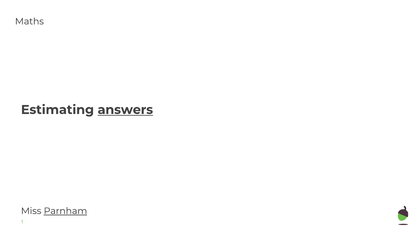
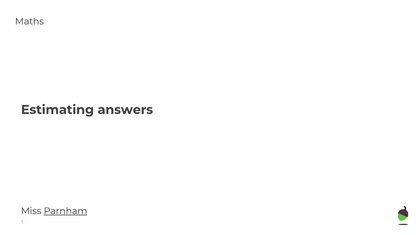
answers underline: present -> none (125, 110)
